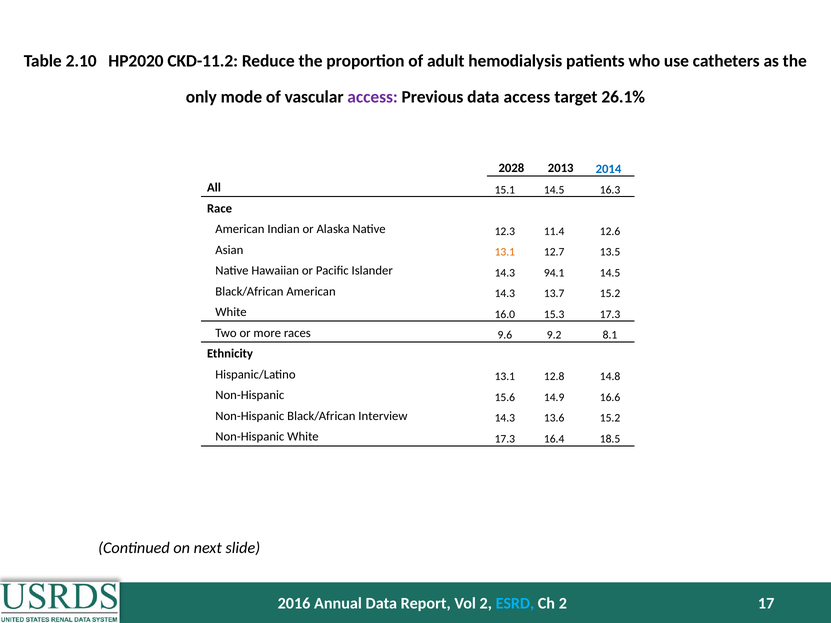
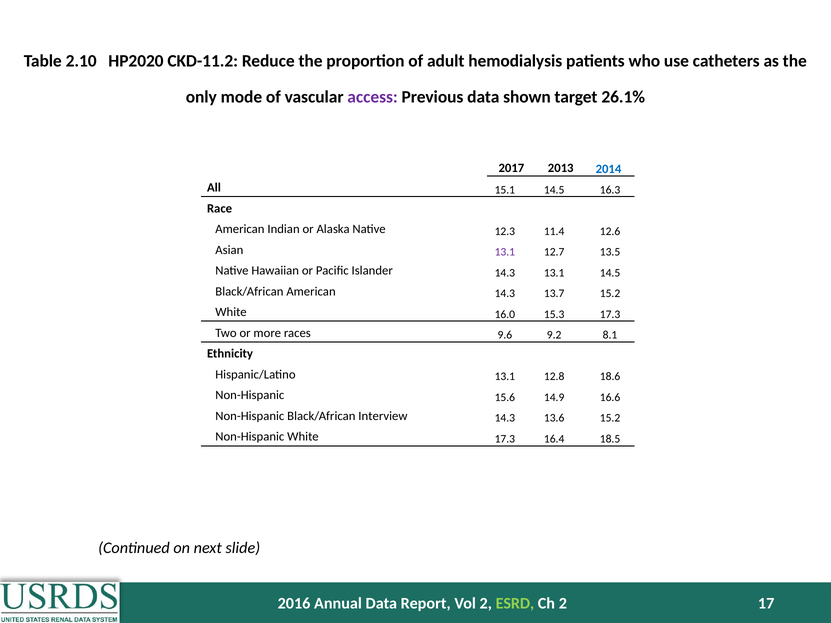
data access: access -> shown (527, 97)
2028: 2028 -> 2017 (511, 168)
13.1 colour: orange -> purple (505, 252)
14.3 94.1: 94.1 -> 13.1 (554, 273)
14.8: 14.8 -> 18.6 (610, 377)
ESRD colour: light blue -> light green (515, 604)
